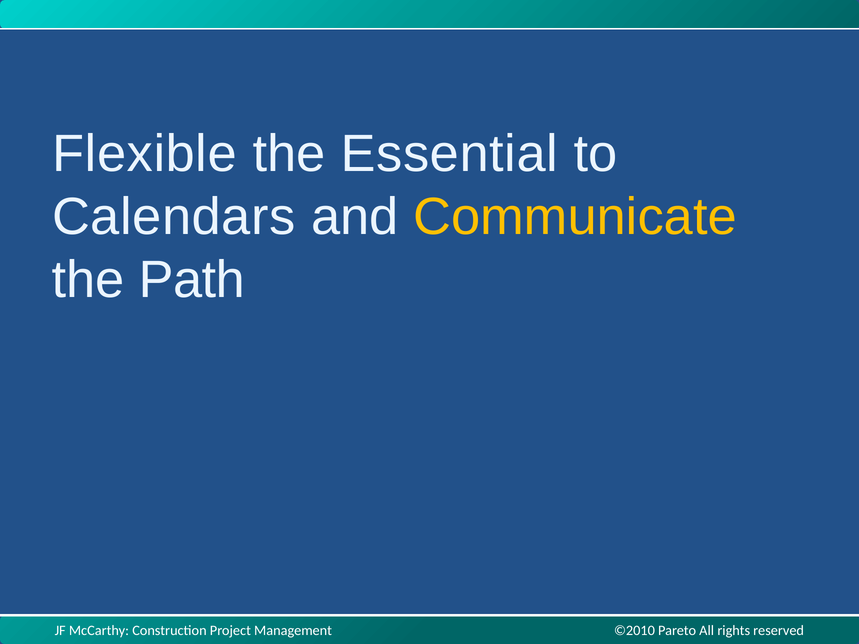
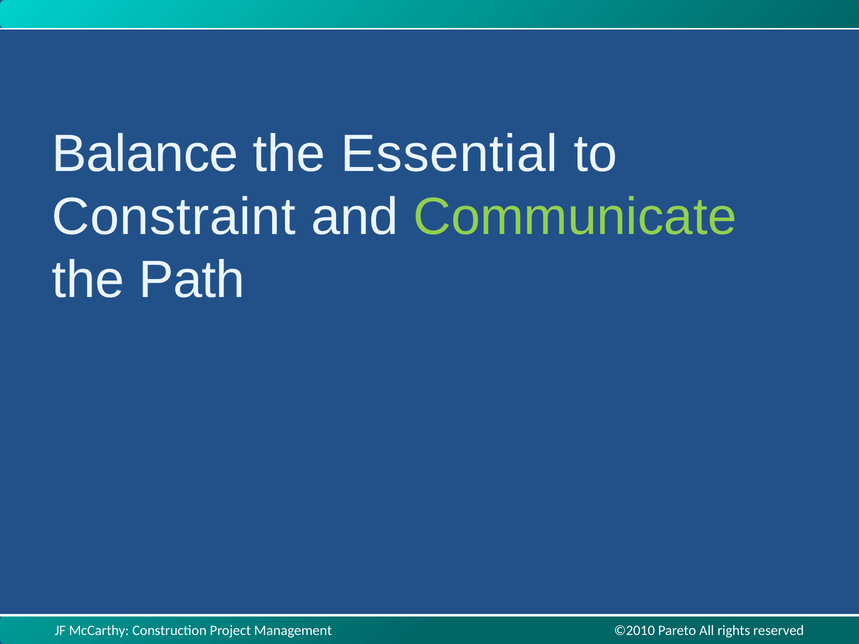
Flexible: Flexible -> Balance (145, 154)
Calendars: Calendars -> Constraint (174, 217)
Communicate colour: yellow -> light green (575, 217)
